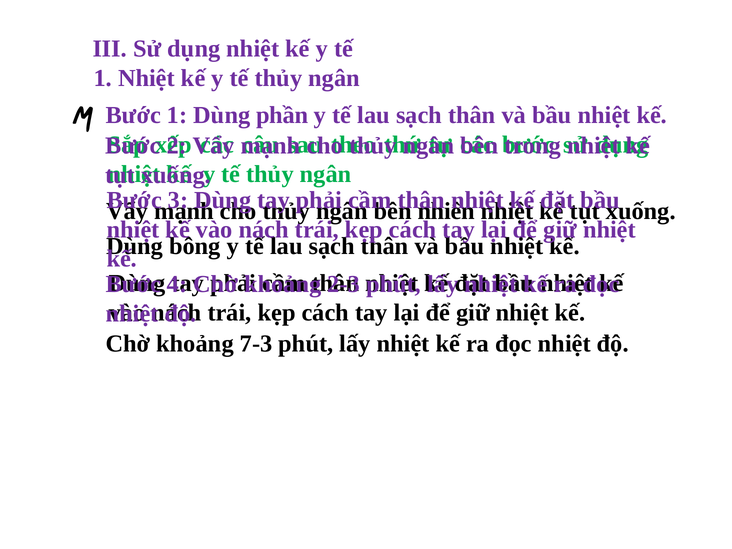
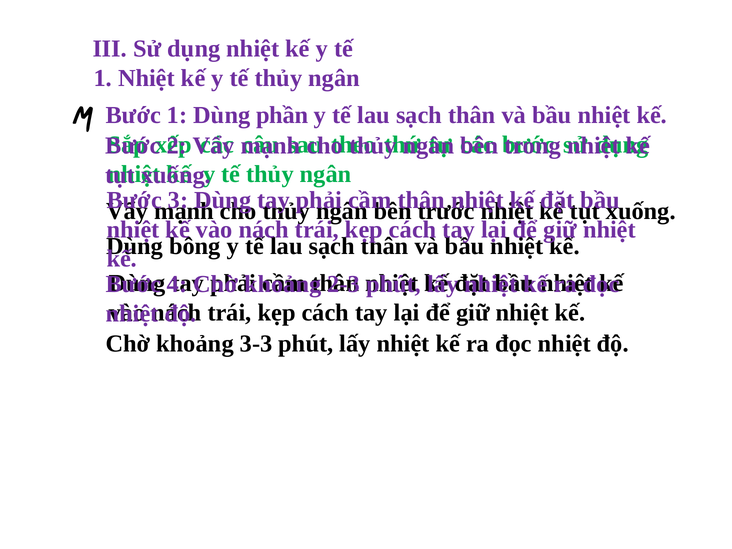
nhiên: nhiên -> trước (446, 211)
7-3: 7-3 -> 3-3 (256, 344)
